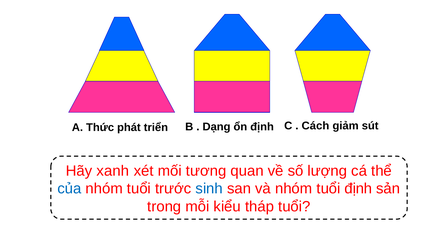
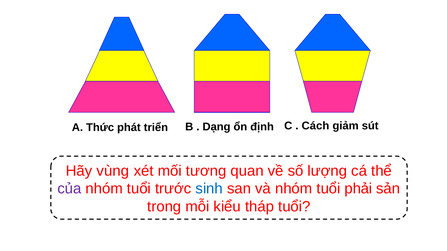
xanh: xanh -> vùng (113, 171)
của colour: blue -> purple (69, 189)
tuổi định: định -> phải (358, 189)
